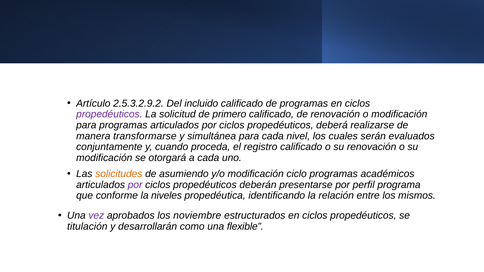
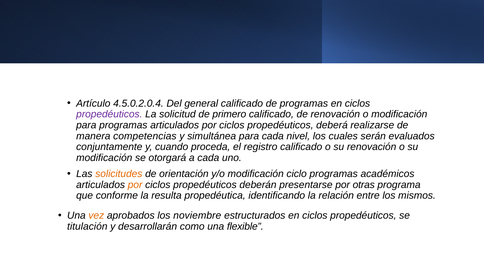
2.5.3.2.9.2: 2.5.3.2.9.2 -> 4.5.0.2.0.4 (138, 103)
incluido: incluido -> general (201, 103)
transformarse: transformarse -> competencias (145, 136)
asumiendo: asumiendo -> orientación (184, 174)
por colour: purple -> orange (135, 185)
perfil: perfil -> otras (364, 185)
niveles: niveles -> resulta (166, 196)
vez colour: purple -> orange (96, 216)
